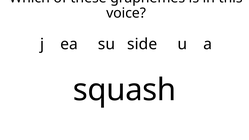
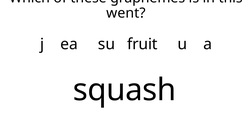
voice: voice -> went (126, 13)
side: side -> fruit (142, 44)
